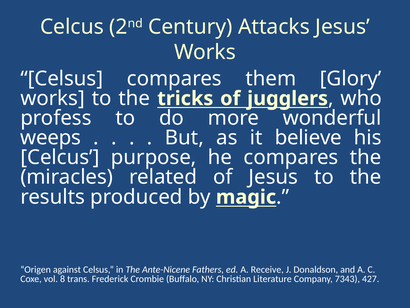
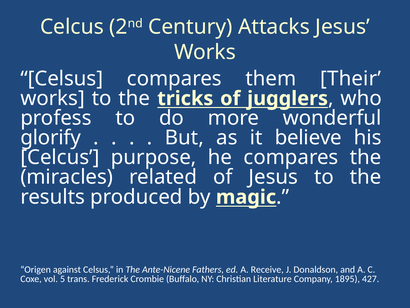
Glory: Glory -> Their (351, 79)
weeps: weeps -> glorify (51, 138)
8: 8 -> 5 (63, 279)
7343: 7343 -> 1895 (347, 279)
